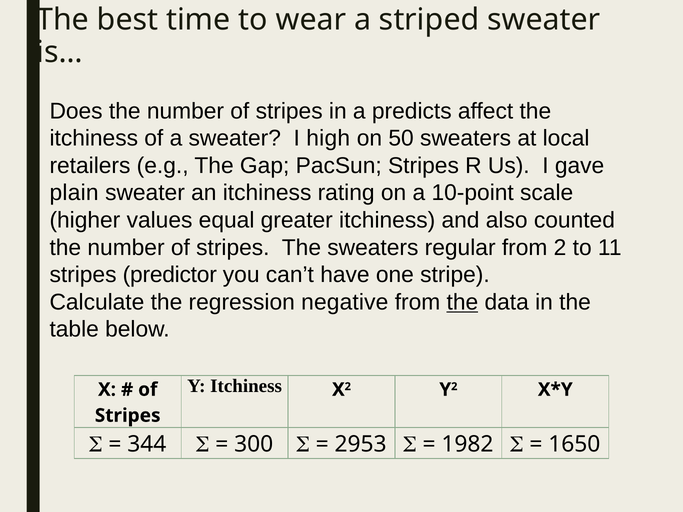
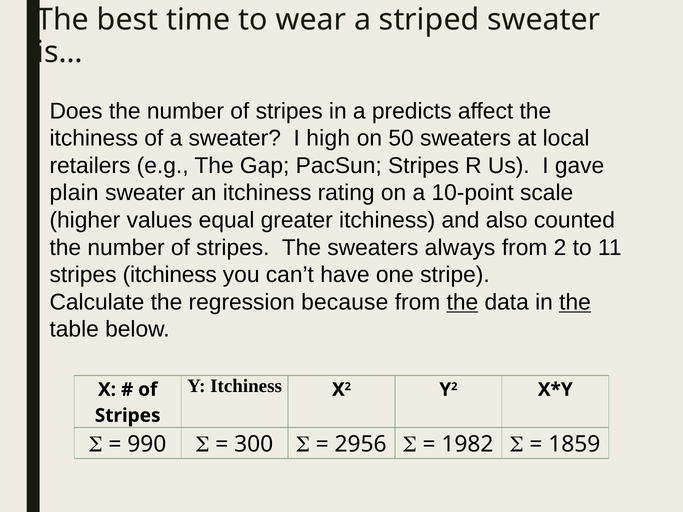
regular: regular -> always (460, 248)
stripes predictor: predictor -> itchiness (170, 275)
negative: negative -> because (345, 302)
the underline: none -> present (575, 302)
344: 344 -> 990 (147, 444)
2953: 2953 -> 2956 (361, 444)
1650: 1650 -> 1859 (574, 444)
